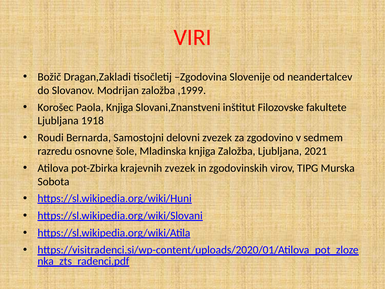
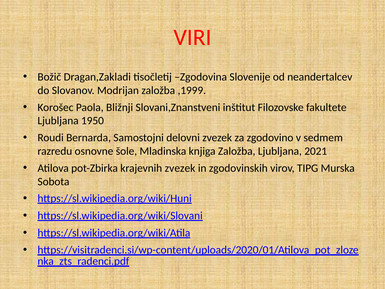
Paola Knjiga: Knjiga -> Bližnji (120, 107)
1918: 1918 -> 1950 (92, 121)
